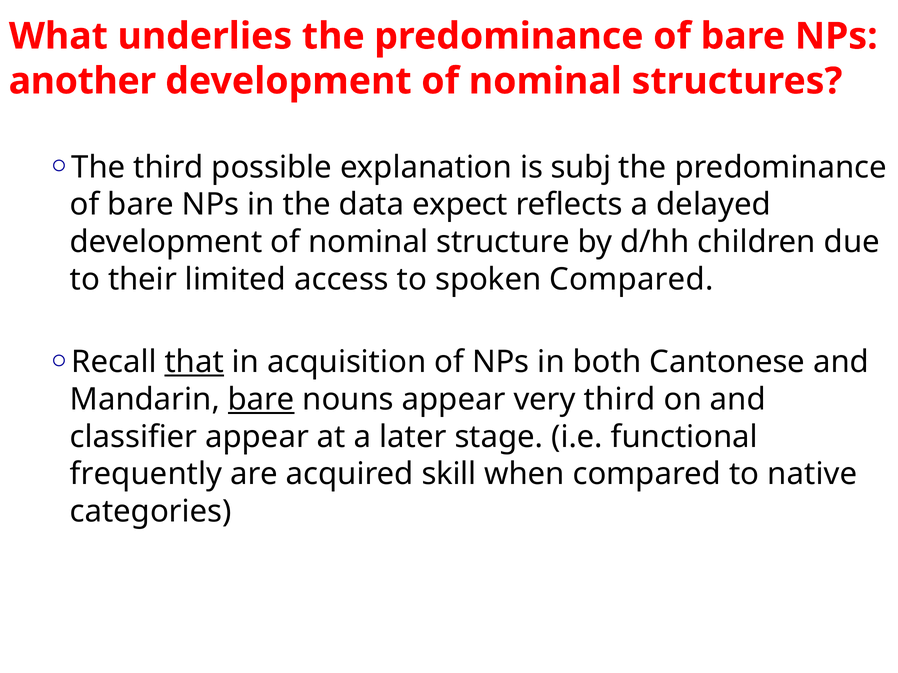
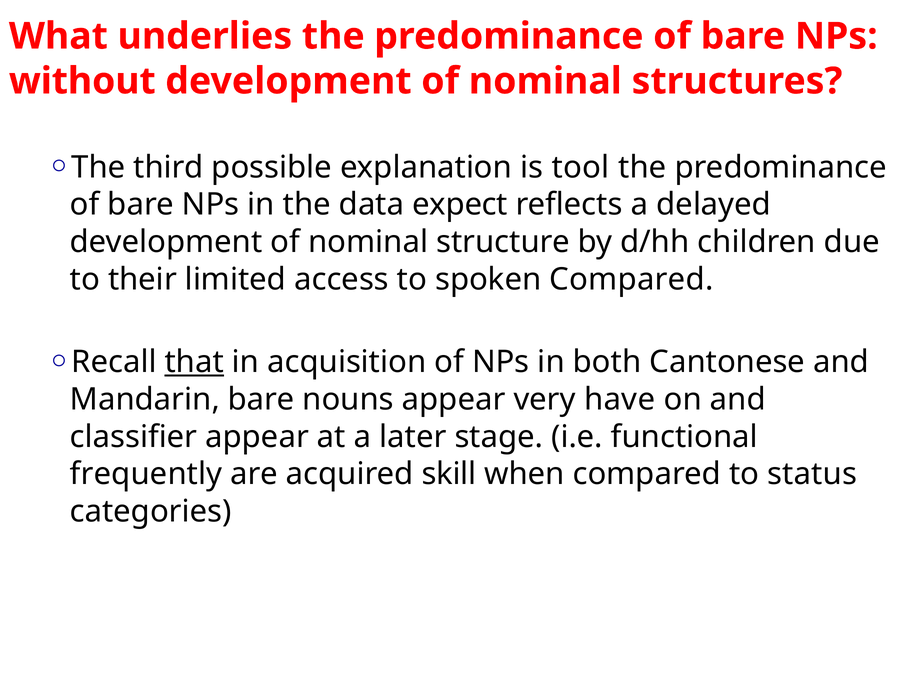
another: another -> without (82, 81)
subj: subj -> tool (581, 167)
bare underline: present -> none (261, 400)
very third: third -> have (620, 400)
native: native -> status (812, 474)
